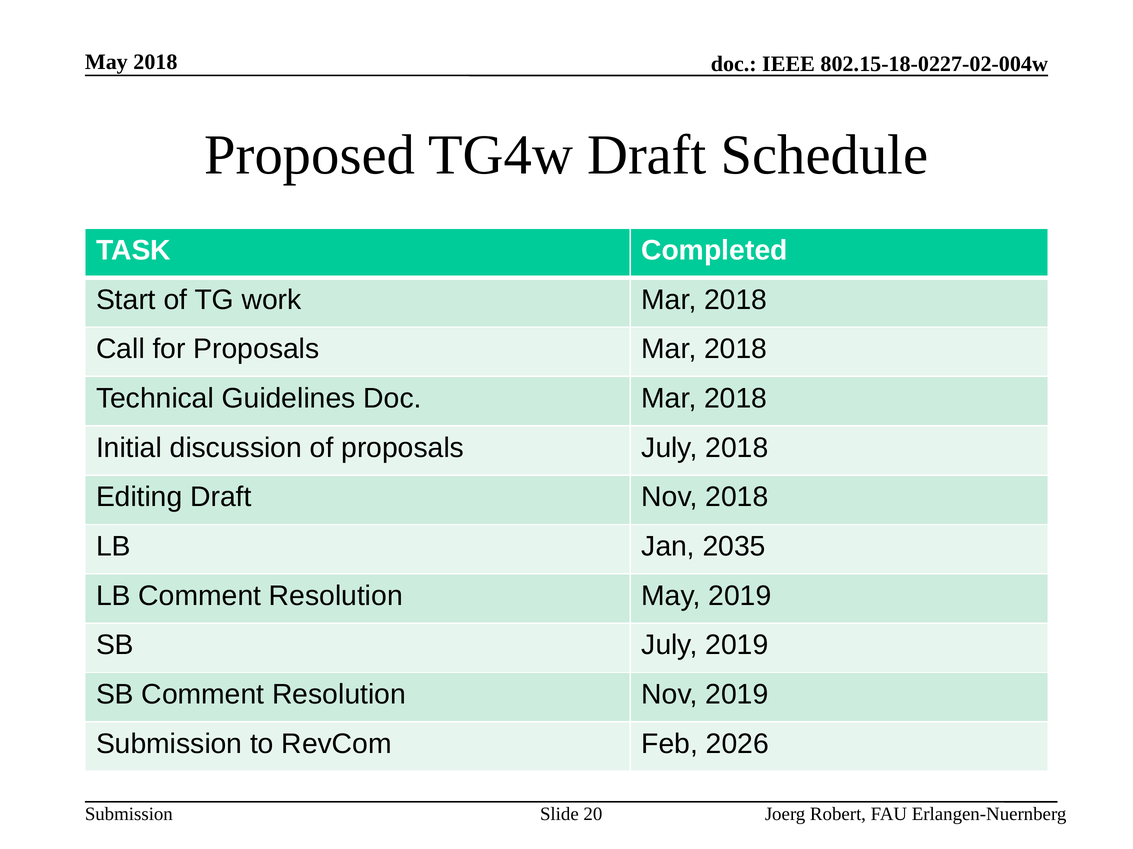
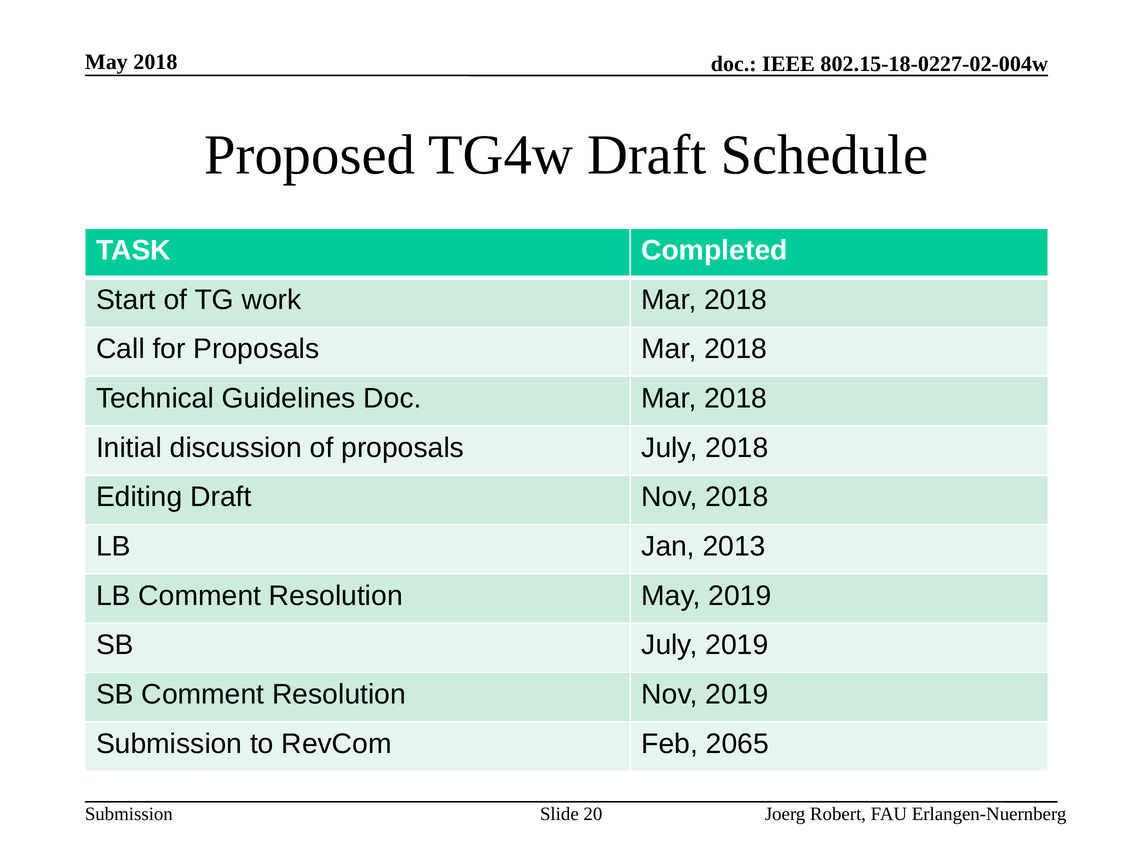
2035: 2035 -> 2013 (734, 547)
2026: 2026 -> 2065 (737, 744)
